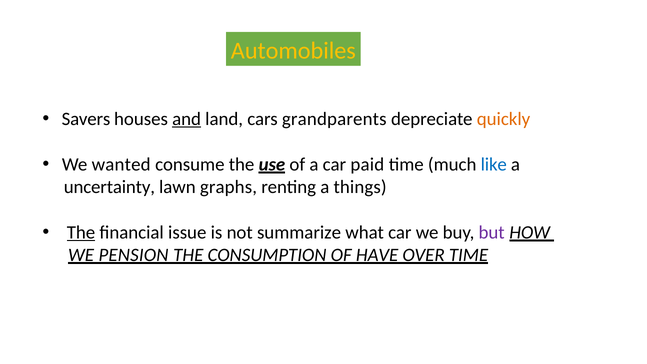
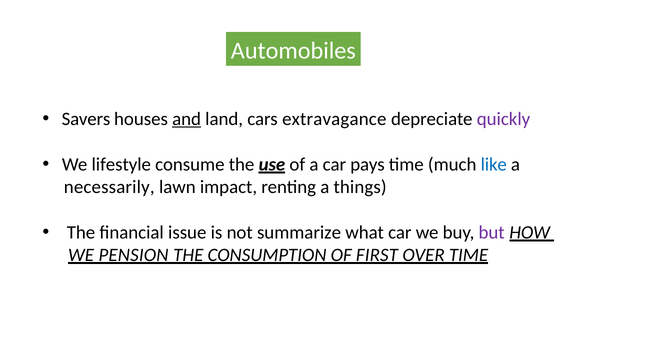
Automobiles colour: yellow -> white (293, 51)
grandparents: grandparents -> extravagance (334, 119)
quickly colour: orange -> purple (504, 119)
wanted: wanted -> lifestyle (121, 164)
paid: paid -> pays (368, 164)
uncertainty: uncertainty -> necessarily (109, 187)
graphs: graphs -> impact (228, 187)
The underline: present -> none (81, 232)
HAVE: HAVE -> FIRST (377, 255)
